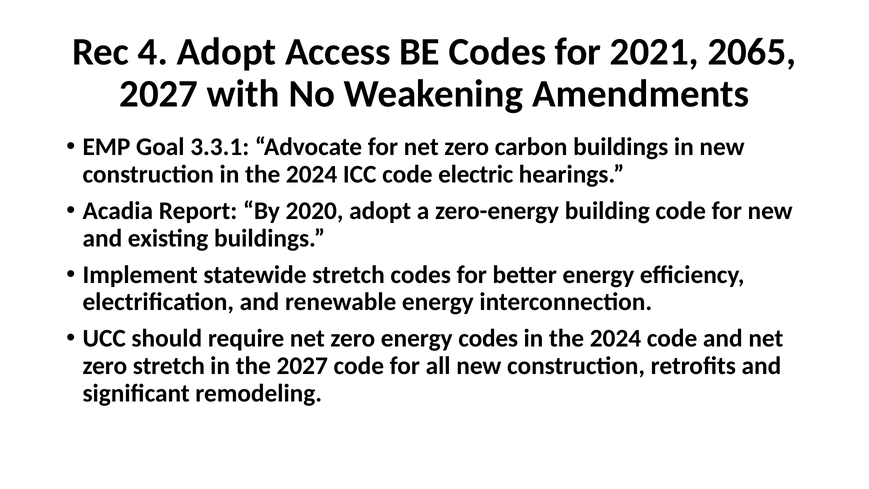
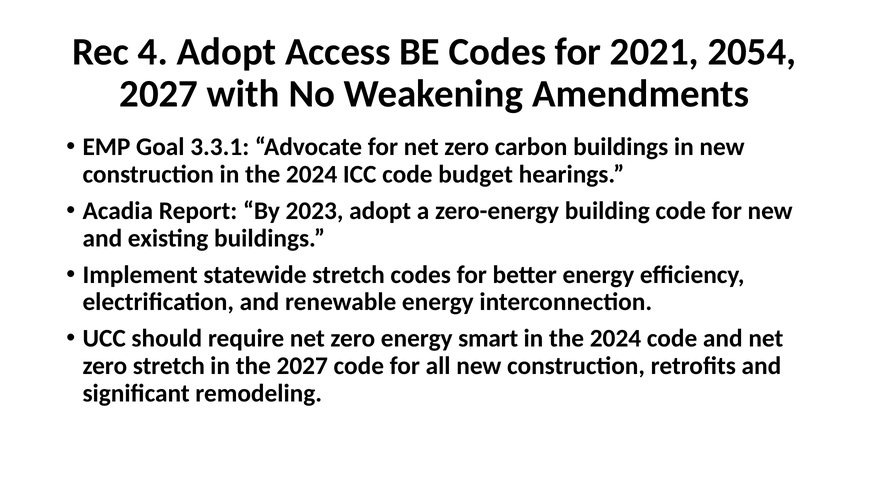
2065: 2065 -> 2054 (752, 52)
electric: electric -> budget (476, 174)
2020: 2020 -> 2023 (315, 211)
energy codes: codes -> smart (488, 338)
